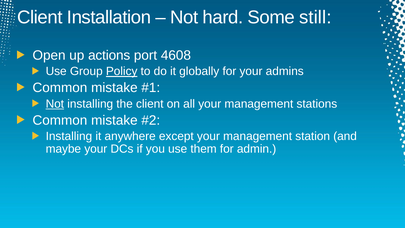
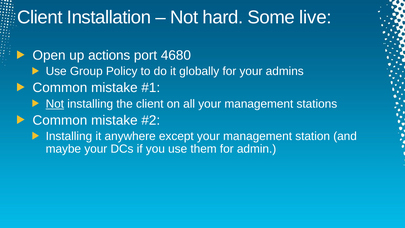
still: still -> live (315, 18)
4608: 4608 -> 4680 (176, 55)
Policy underline: present -> none (122, 71)
